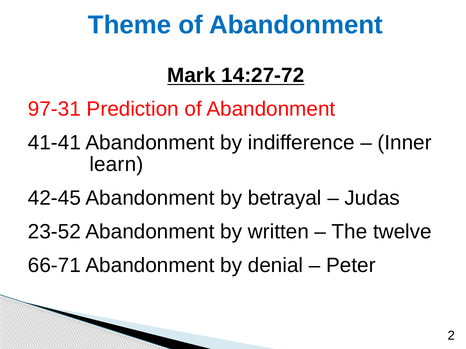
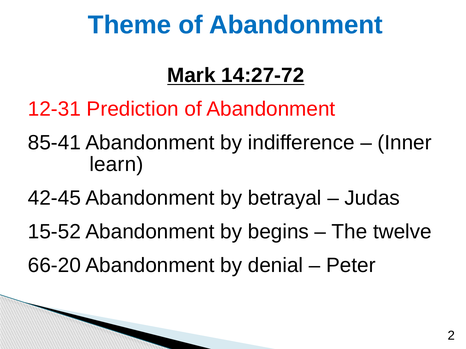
97-31: 97-31 -> 12-31 (54, 109)
41-41: 41-41 -> 85-41 (54, 143)
23-52: 23-52 -> 15-52 (54, 232)
written: written -> begins (278, 232)
66-71: 66-71 -> 66-20 (54, 266)
